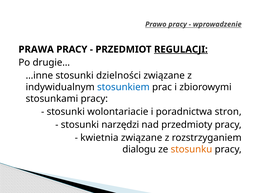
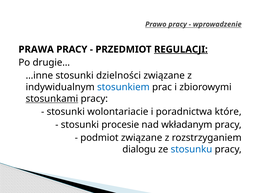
stosunkami underline: none -> present (52, 99)
stron: stron -> które (228, 112)
narzędzi: narzędzi -> procesie (120, 125)
przedmioty: przedmioty -> wkładanym (187, 125)
kwietnia: kwietnia -> podmiot (99, 138)
stosunku colour: orange -> blue (191, 149)
